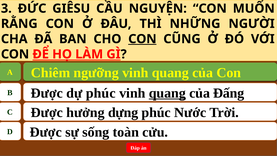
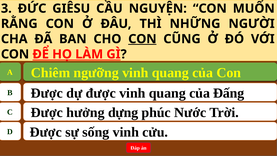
dự phúc: phúc -> được (101, 93)
quang underline: present -> none (167, 93)
sống toàn: toàn -> vinh (126, 132)
